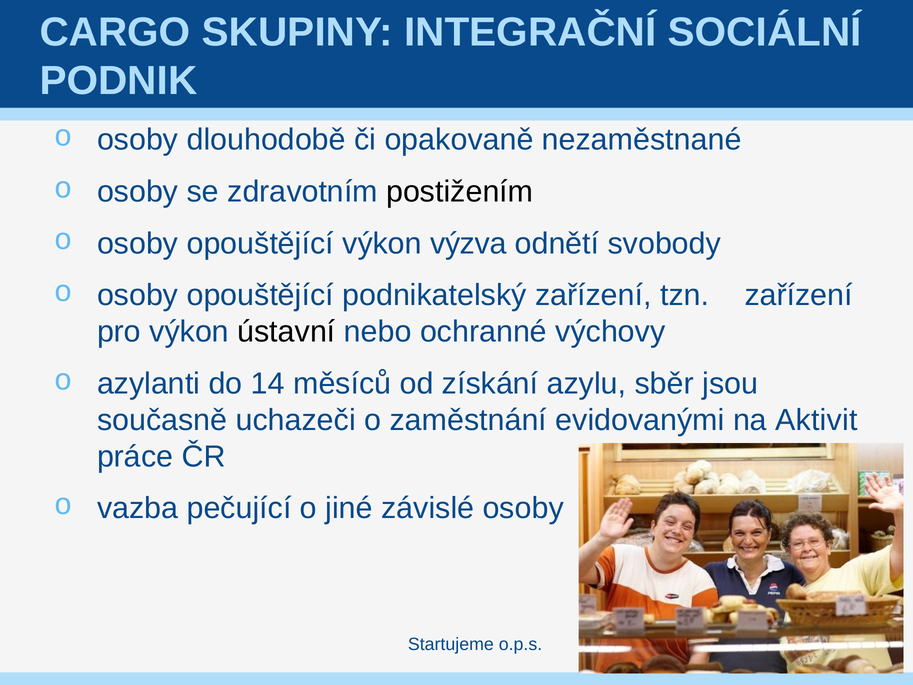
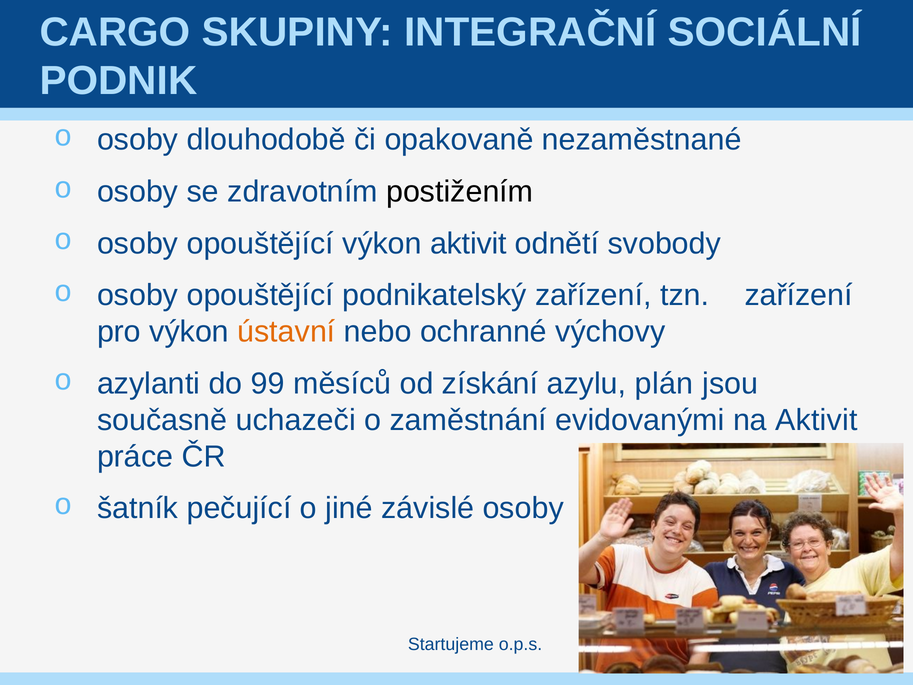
výkon výzva: výzva -> aktivit (468, 243)
ústavní colour: black -> orange (286, 332)
14: 14 -> 99 (268, 383)
sběr: sběr -> plán (664, 383)
vazba: vazba -> šatník (138, 508)
